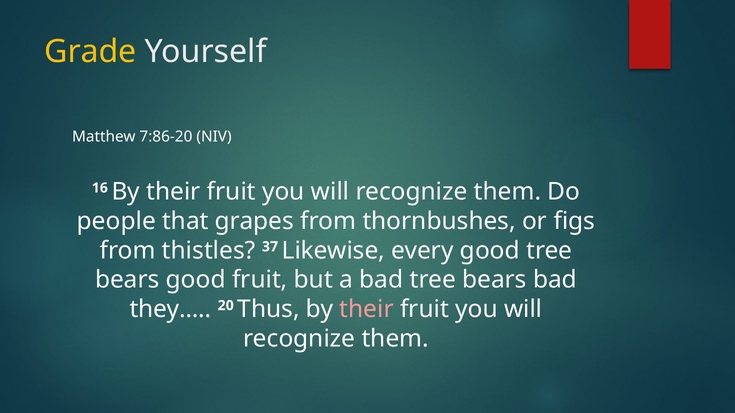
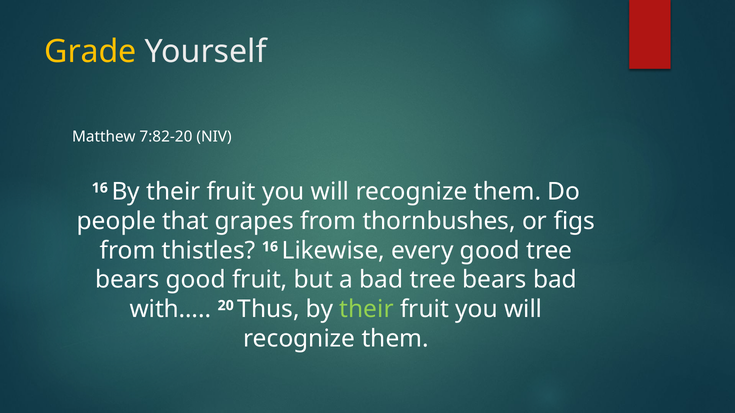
7:86-20: 7:86-20 -> 7:82-20 (166, 137)
thistles 37: 37 -> 16 (270, 247)
they…: they… -> with… (170, 310)
their colour: pink -> light green (367, 310)
